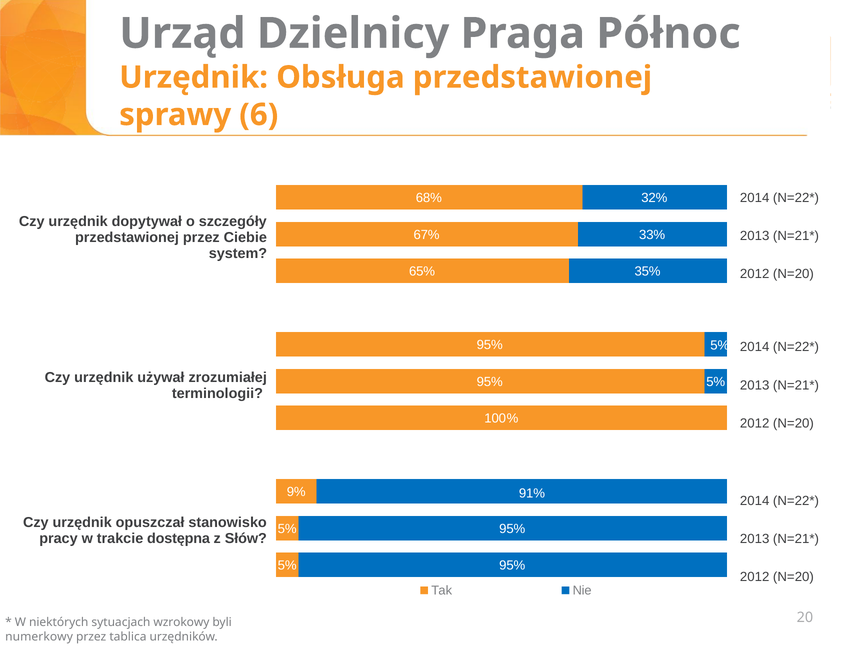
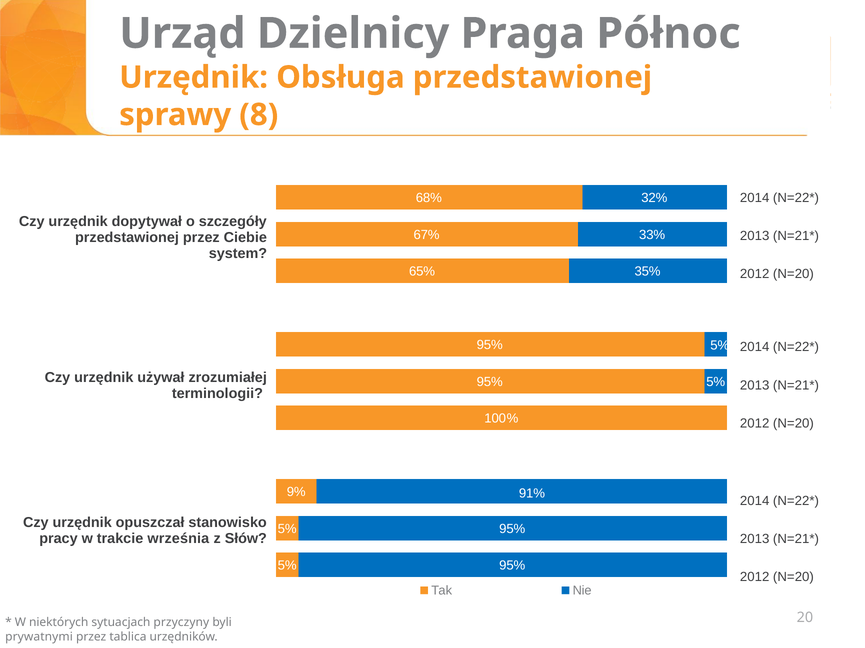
6: 6 -> 8 (259, 115)
dostępna: dostępna -> września (178, 539)
wzrokowy: wzrokowy -> przyczyny (181, 623)
numerkowy: numerkowy -> prywatnymi (39, 638)
